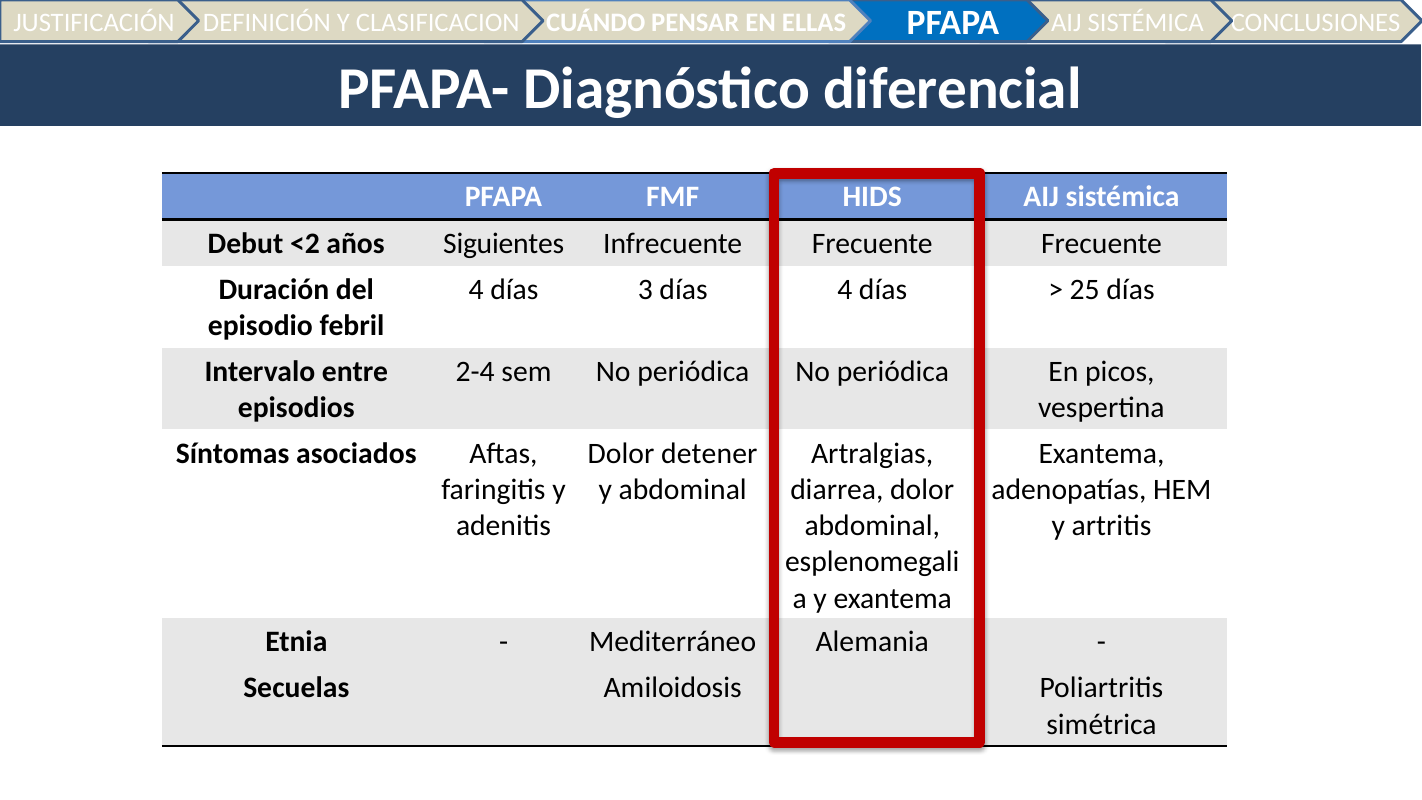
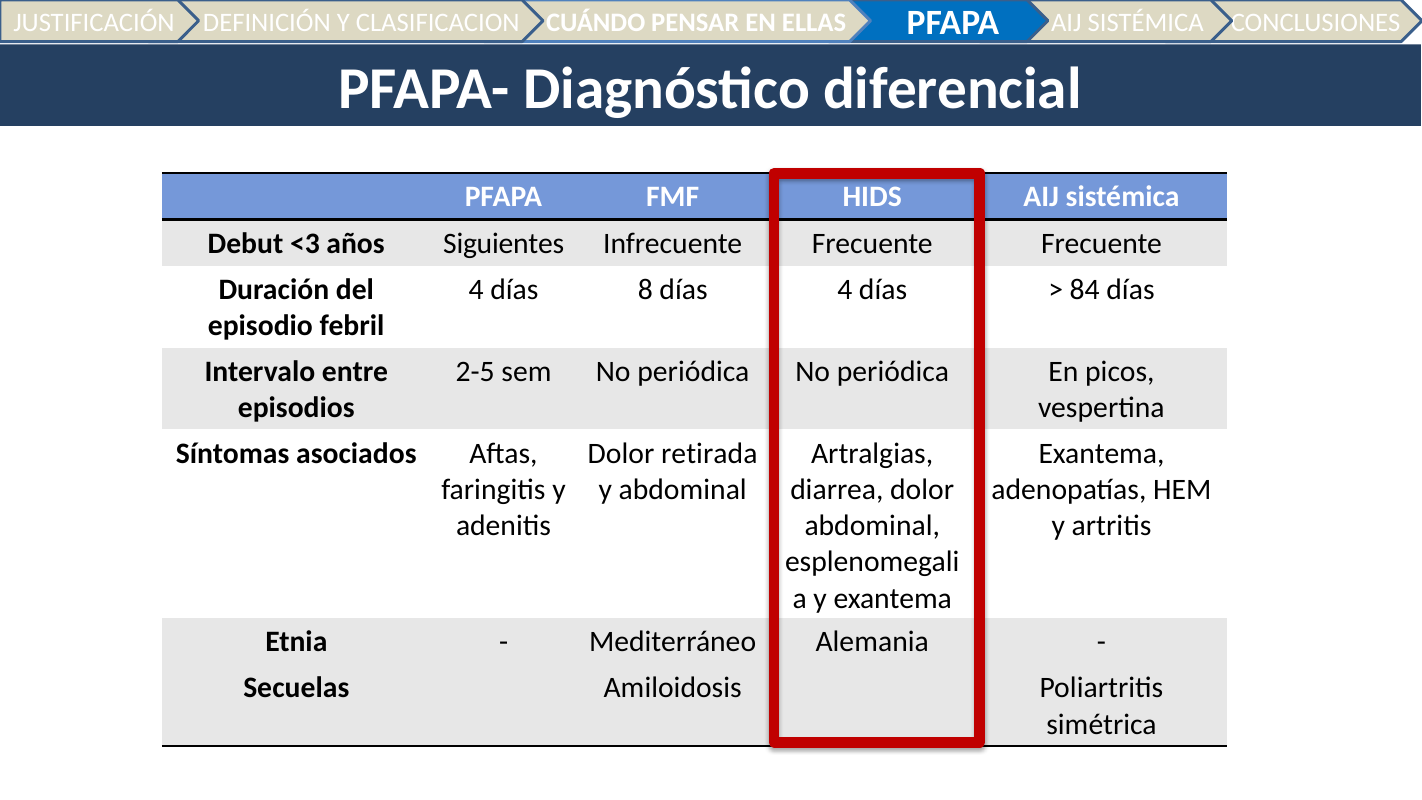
<2: <2 -> <3 (305, 243)
3: 3 -> 8 (645, 290)
25: 25 -> 84 (1085, 290)
2-4: 2-4 -> 2-5 (475, 371)
detener: detener -> retirada (709, 453)
